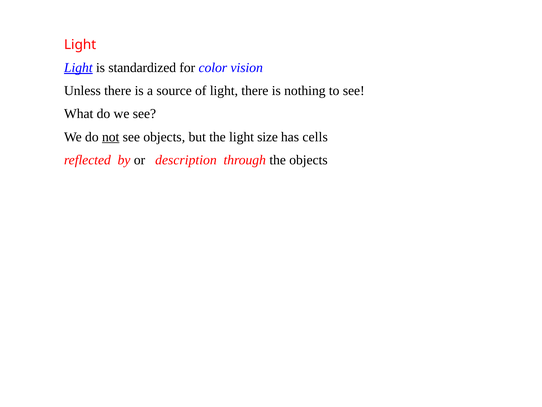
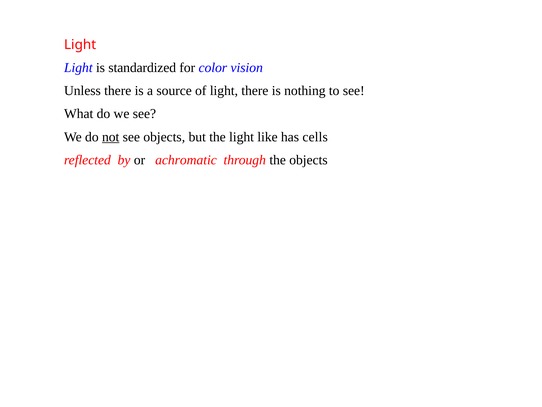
Light underline: present -> none (78, 68)
size: size -> like (267, 137)
description: description -> achromatic (186, 160)
